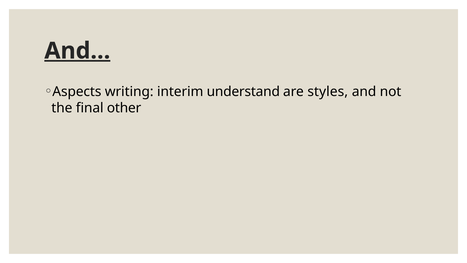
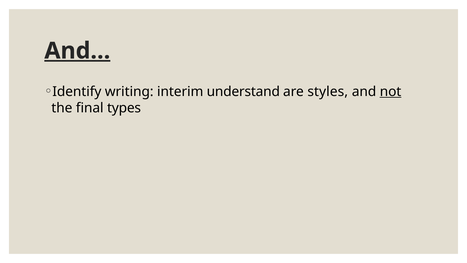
Aspects: Aspects -> Identify (77, 91)
not underline: none -> present (391, 91)
other: other -> types (124, 108)
